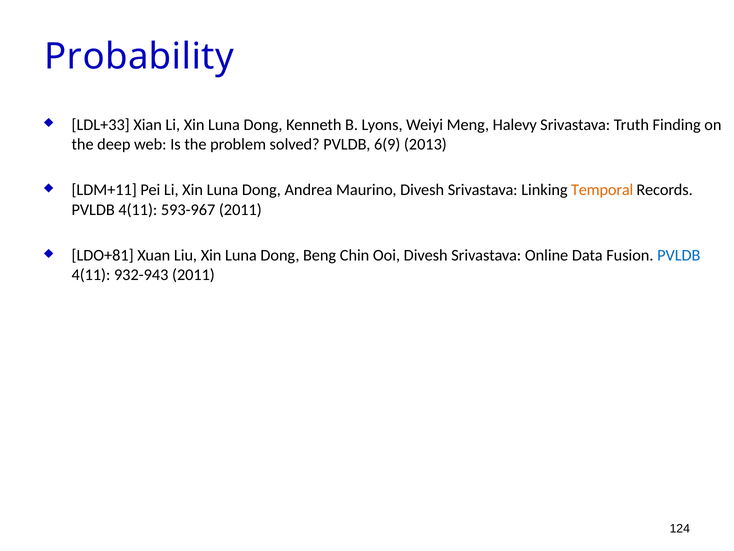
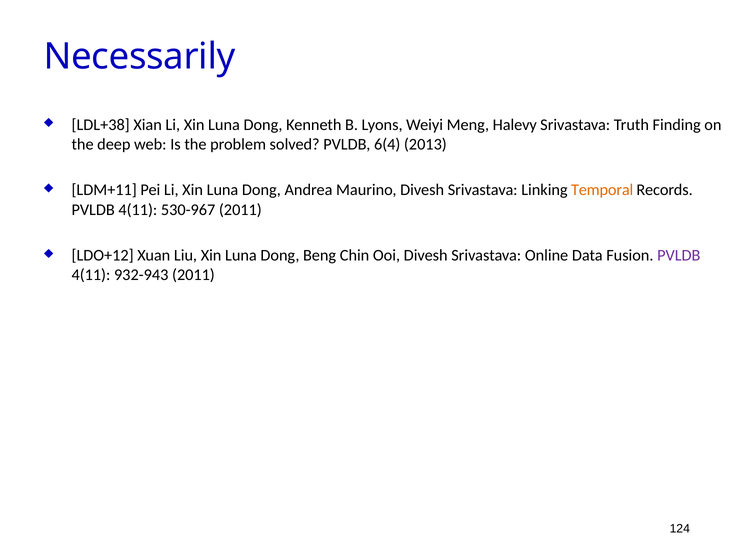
Probability: Probability -> Necessarily (139, 57)
LDL+33: LDL+33 -> LDL+38 (101, 125)
6(9: 6(9 -> 6(4 (387, 144)
593-967: 593-967 -> 530-967 (188, 209)
LDO+81: LDO+81 -> LDO+12 (103, 255)
PVLDB colour: blue -> purple (679, 255)
